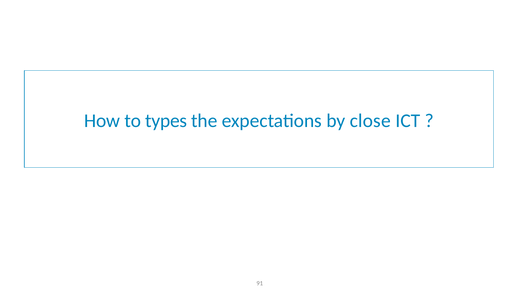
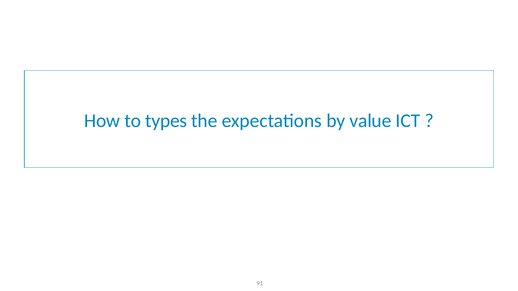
close: close -> value (370, 121)
